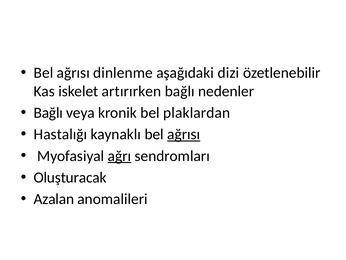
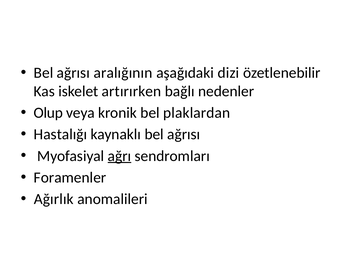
dinlenme: dinlenme -> aralığının (123, 73)
Bağlı: Bağlı -> Olup (48, 113)
ağrısı underline: present -> none (184, 134)
Oluşturacak: Oluşturacak -> Foramenler (70, 177)
Azalan: Azalan -> Ağırlık (54, 199)
